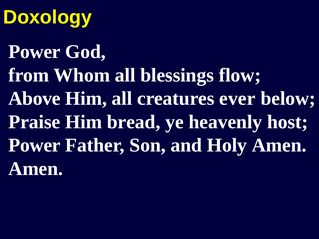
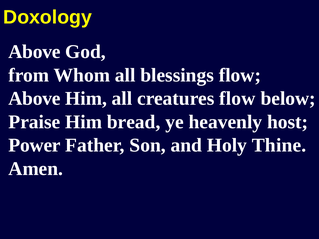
Power: Power -> Above (34, 52)
creatures ever: ever -> flow (237, 99)
Holy Amen: Amen -> Thine (279, 145)
